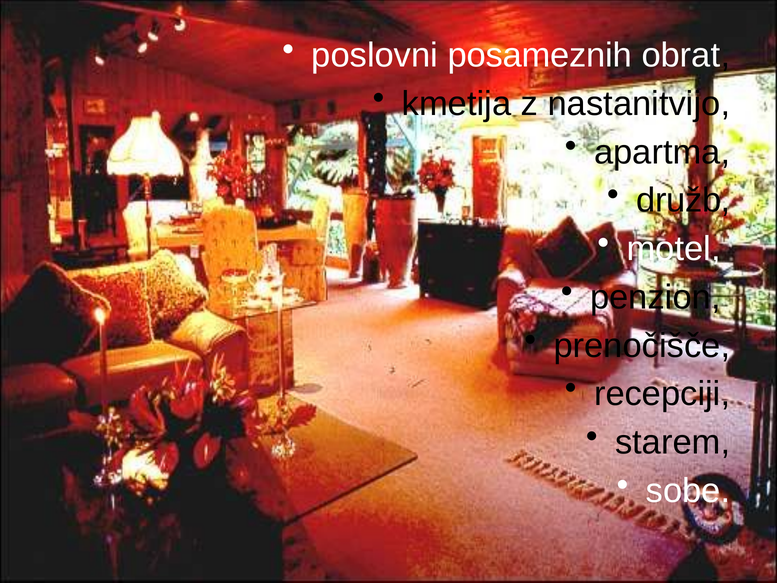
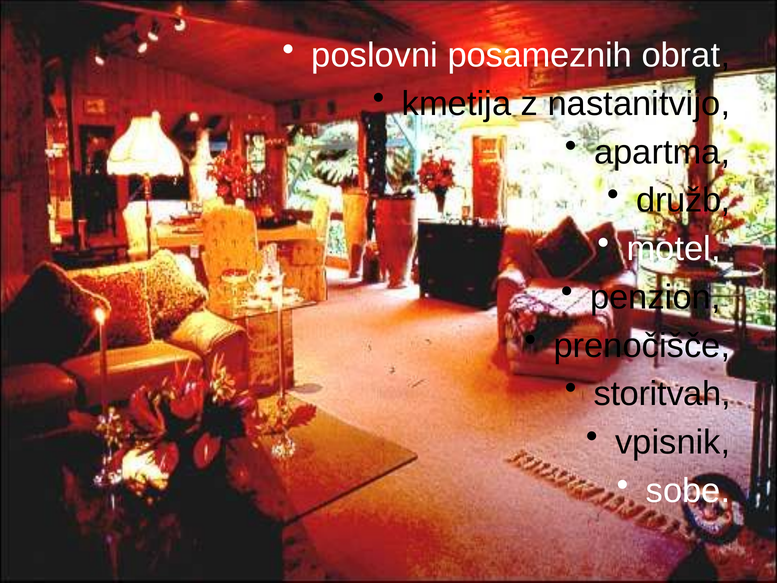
recepciji: recepciji -> storitvah (662, 394)
starem: starem -> vpisnik (673, 442)
